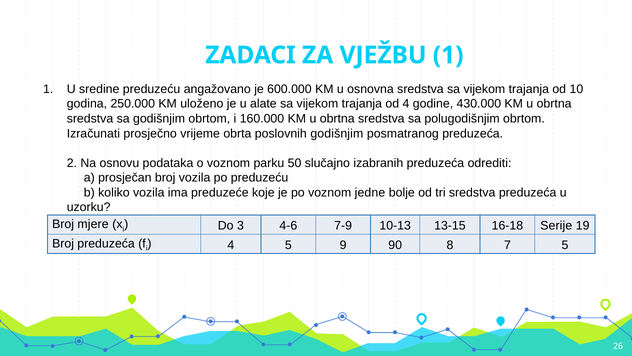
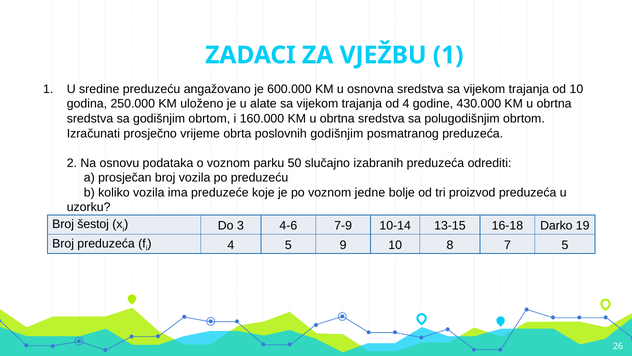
tri sredstva: sredstva -> proizvod (472, 192)
mjere: mjere -> šestoj (93, 224)
10-13: 10-13 -> 10-14 (395, 226)
Serije: Serije -> Darko (556, 226)
9 90: 90 -> 10 (395, 245)
